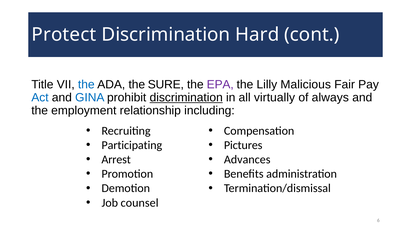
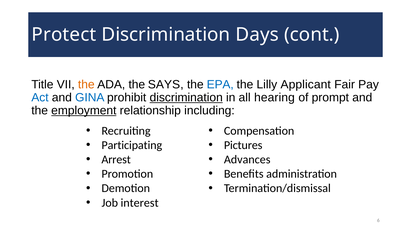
Hard: Hard -> Days (257, 35)
the colour: blue -> orange (86, 85)
SURE: SURE -> SAYS (166, 85)
EPA colour: purple -> blue (220, 85)
Malicious: Malicious -> Applicant (306, 85)
virtually: virtually -> hearing (274, 98)
always: always -> prompt (330, 98)
employment underline: none -> present (84, 110)
counsel: counsel -> interest (140, 203)
